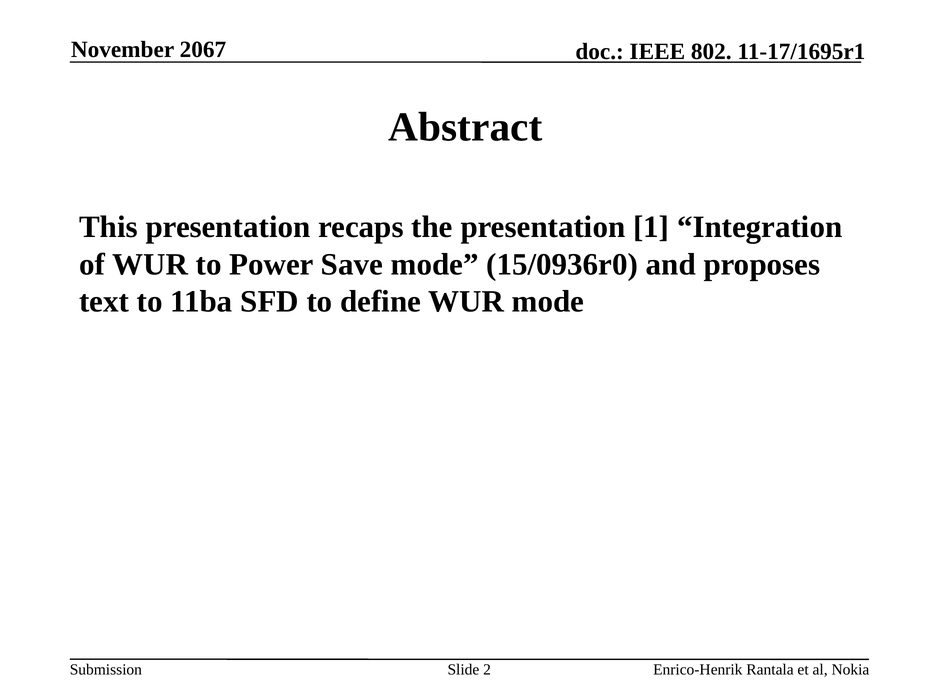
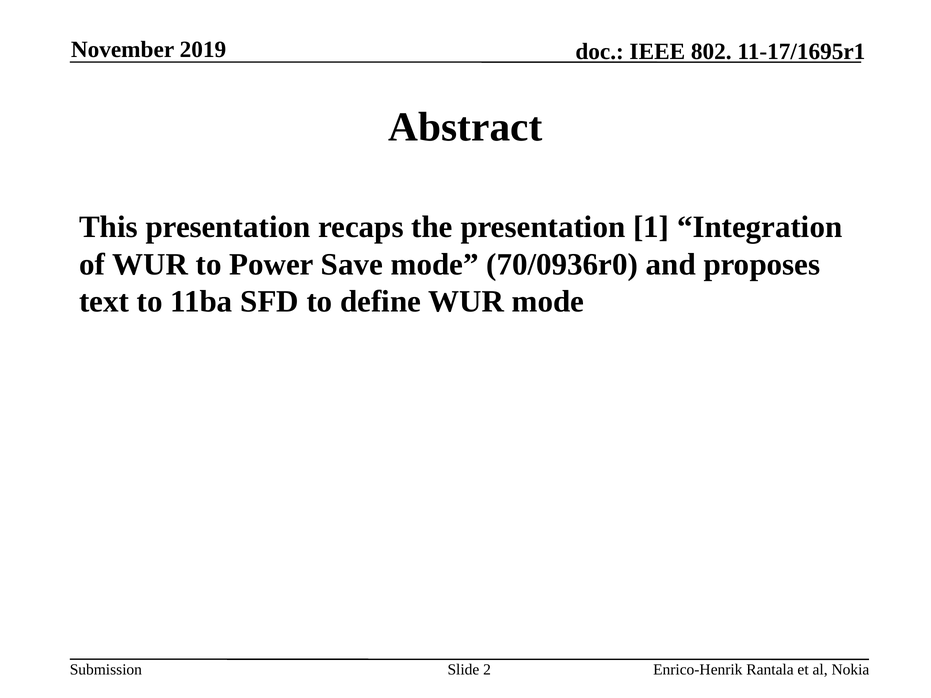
2067: 2067 -> 2019 (203, 49)
15/0936r0: 15/0936r0 -> 70/0936r0 (562, 264)
